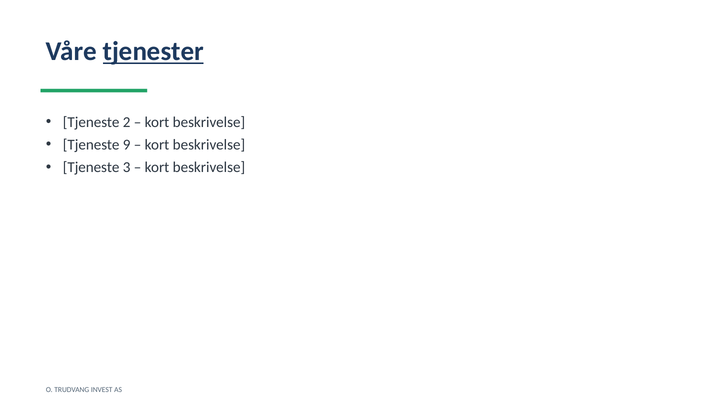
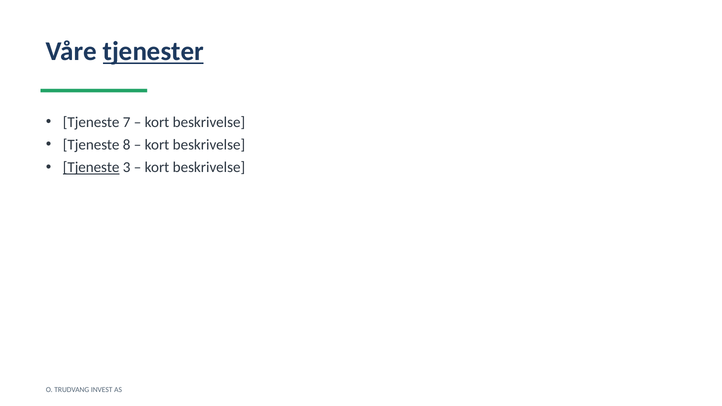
2: 2 -> 7 (127, 122)
9: 9 -> 8 (127, 145)
Tjeneste underline: none -> present (91, 167)
